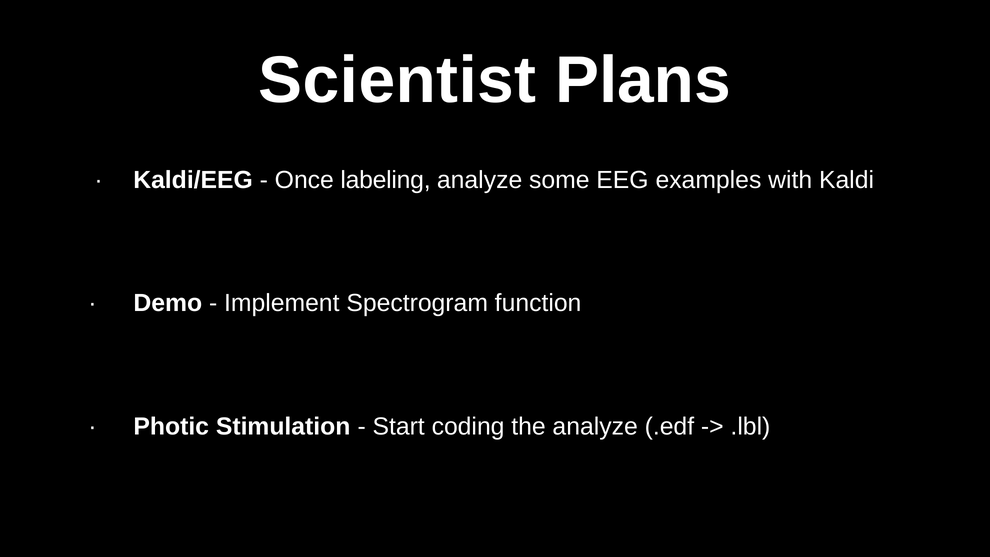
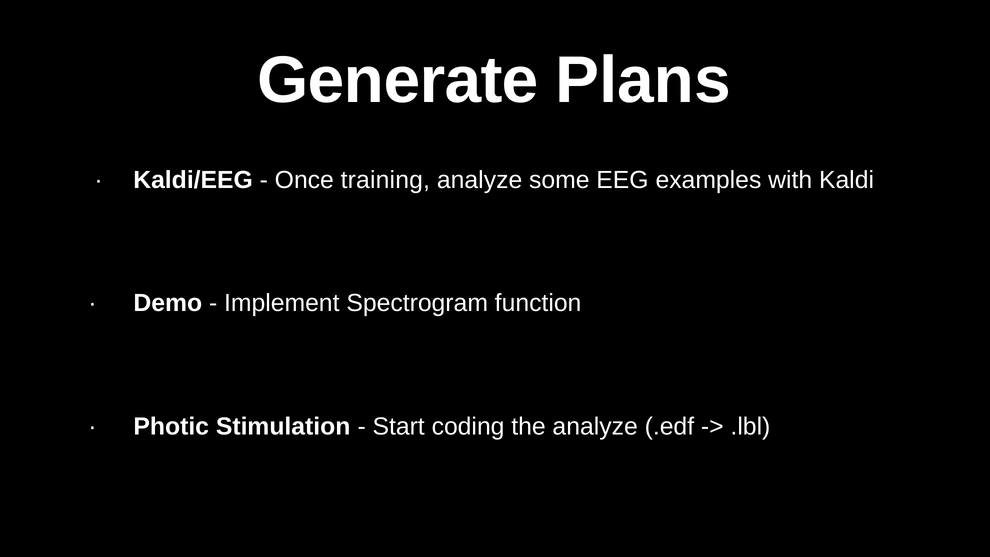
Scientist: Scientist -> Generate (398, 81)
labeling: labeling -> training (385, 180)
